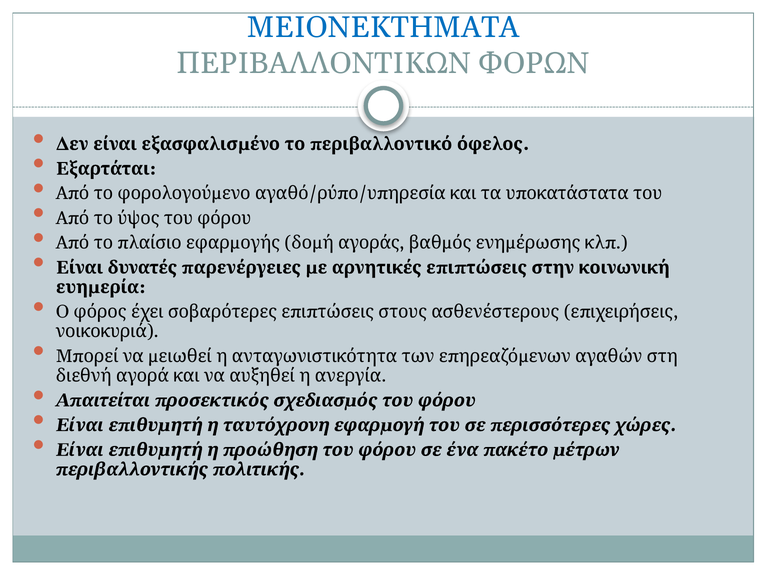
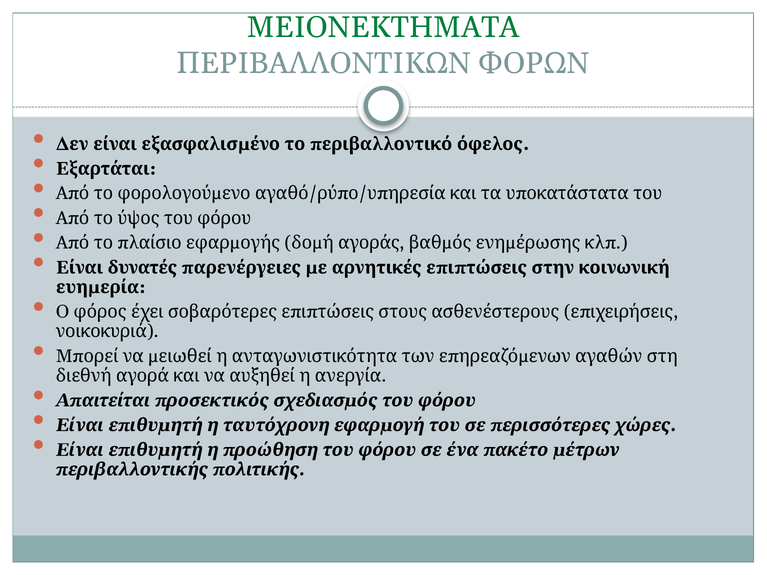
ΜΕΙΟΝΕΚΤΗΜΑΤΑ colour: blue -> green (383, 27)
